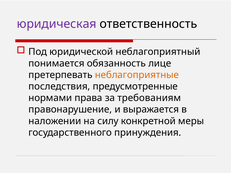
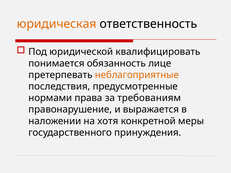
юридическая colour: purple -> orange (57, 24)
неблагоприятный: неблагоприятный -> квалифицировать (158, 52)
силу: силу -> хотя (108, 121)
